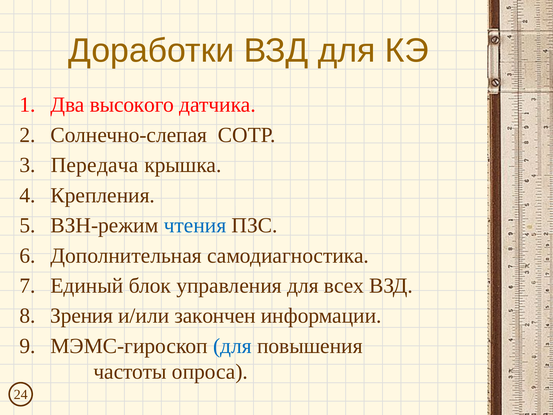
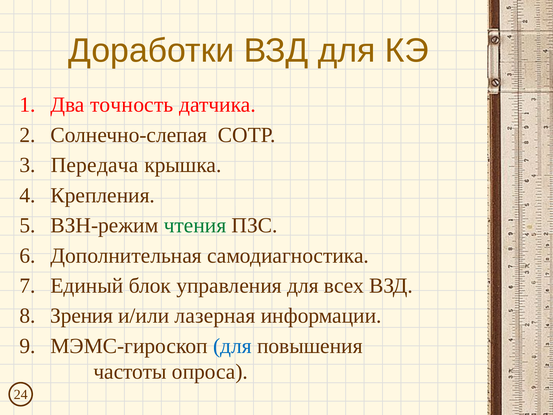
высокого: высокого -> точность (132, 105)
чтения colour: blue -> green (195, 225)
закончен: закончен -> лазерная (215, 316)
